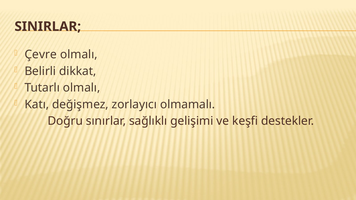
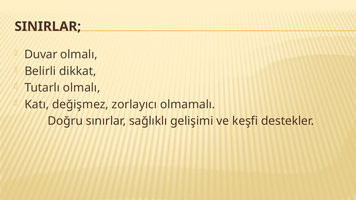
Çevre: Çevre -> Duvar (41, 55)
